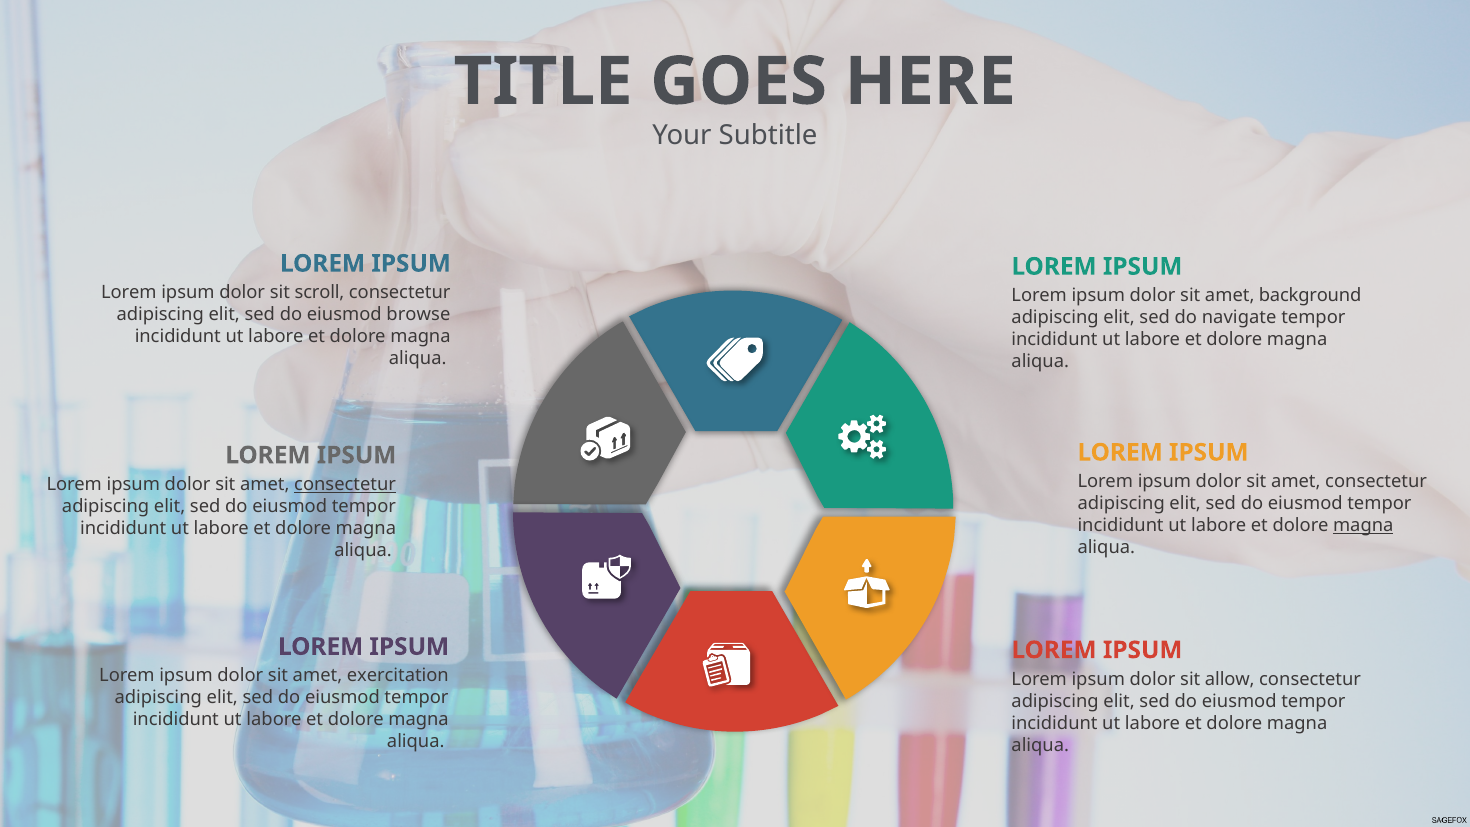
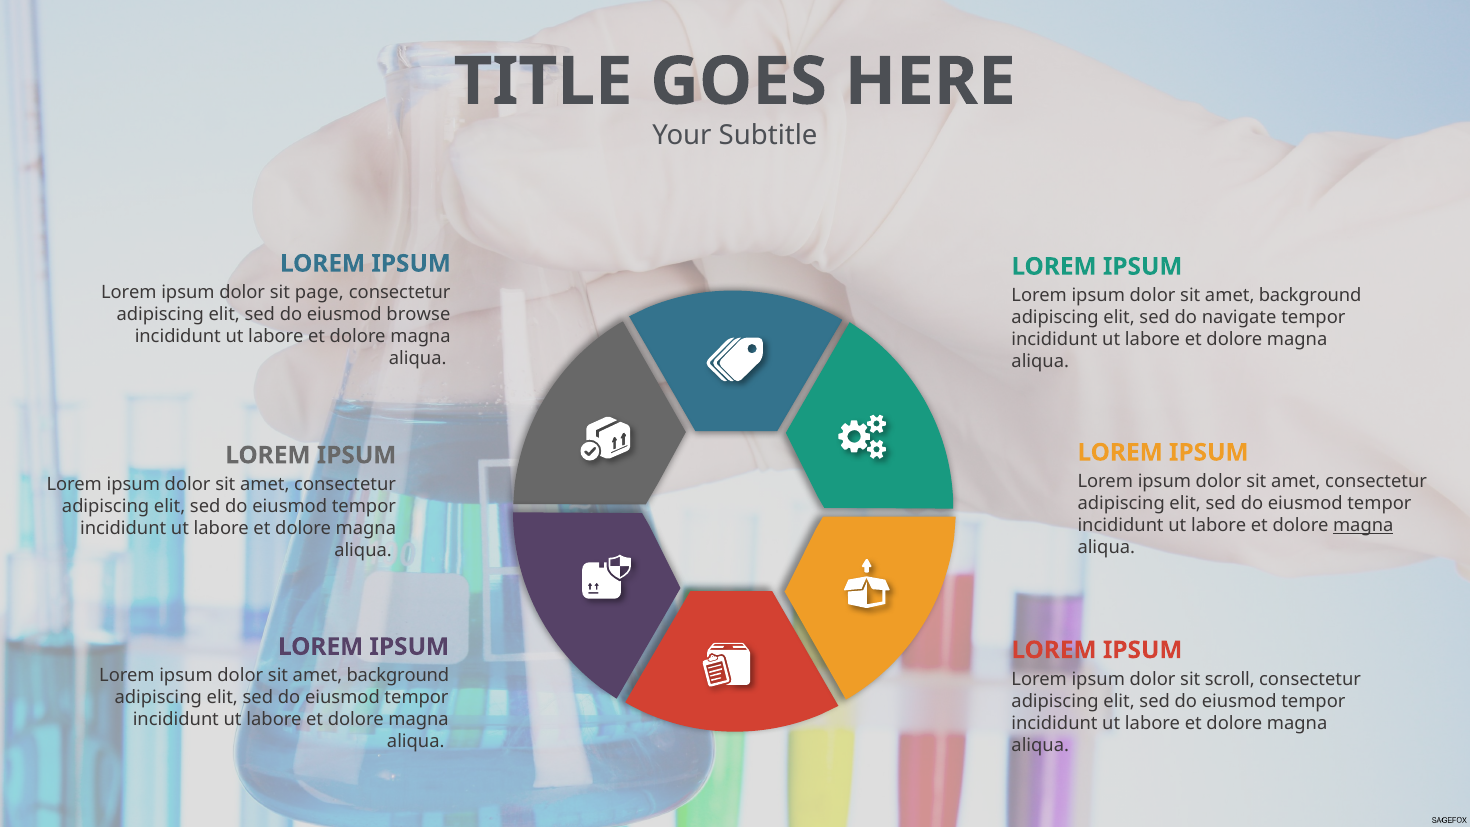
scroll: scroll -> page (319, 293)
consectetur underline: present -> none (345, 484)
exercitation: exercitation -> background (398, 676)
allow: allow -> scroll (1230, 679)
